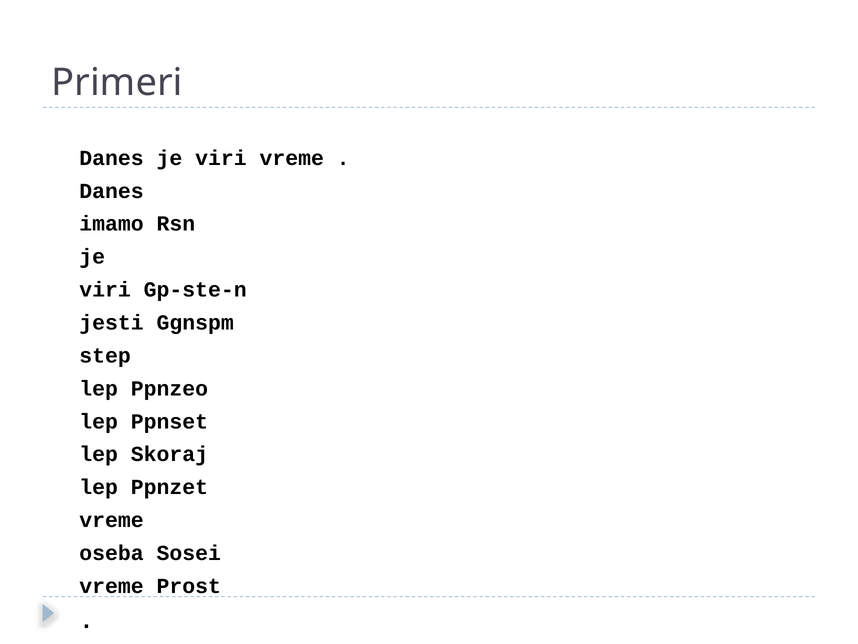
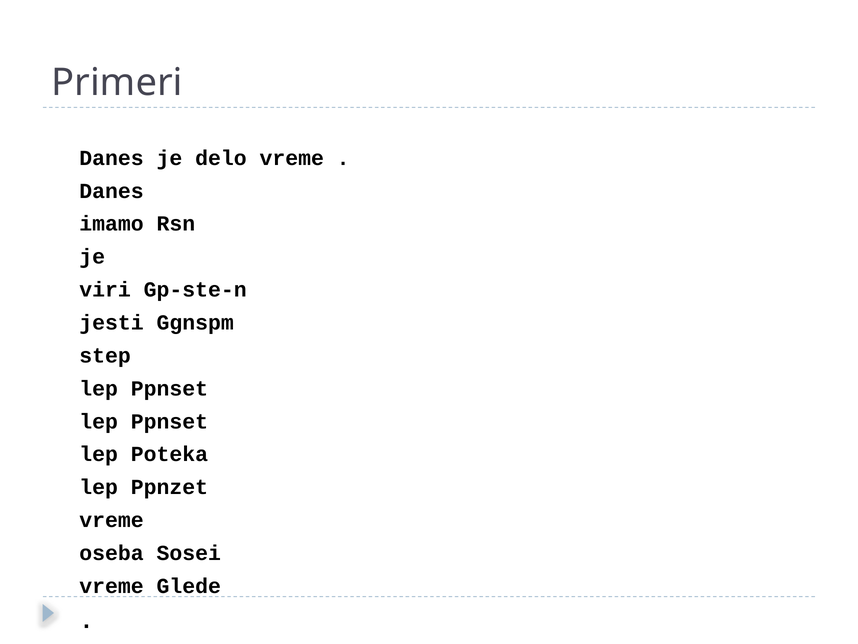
Danes je viri: viri -> delo (221, 158)
Ppnzeo: Ppnzeo -> Ppnset (169, 388)
Skoraj: Skoraj -> Poteka (169, 454)
Prost: Prost -> Glede (189, 586)
